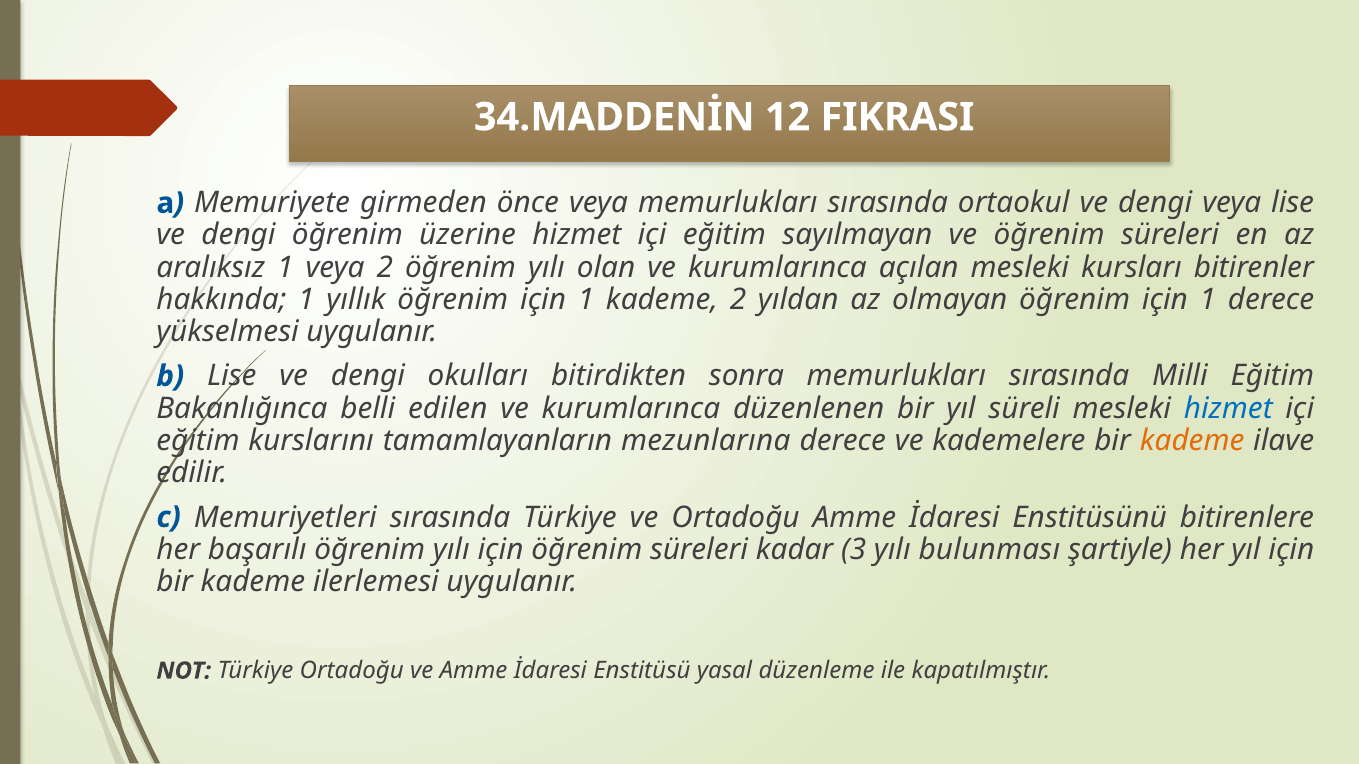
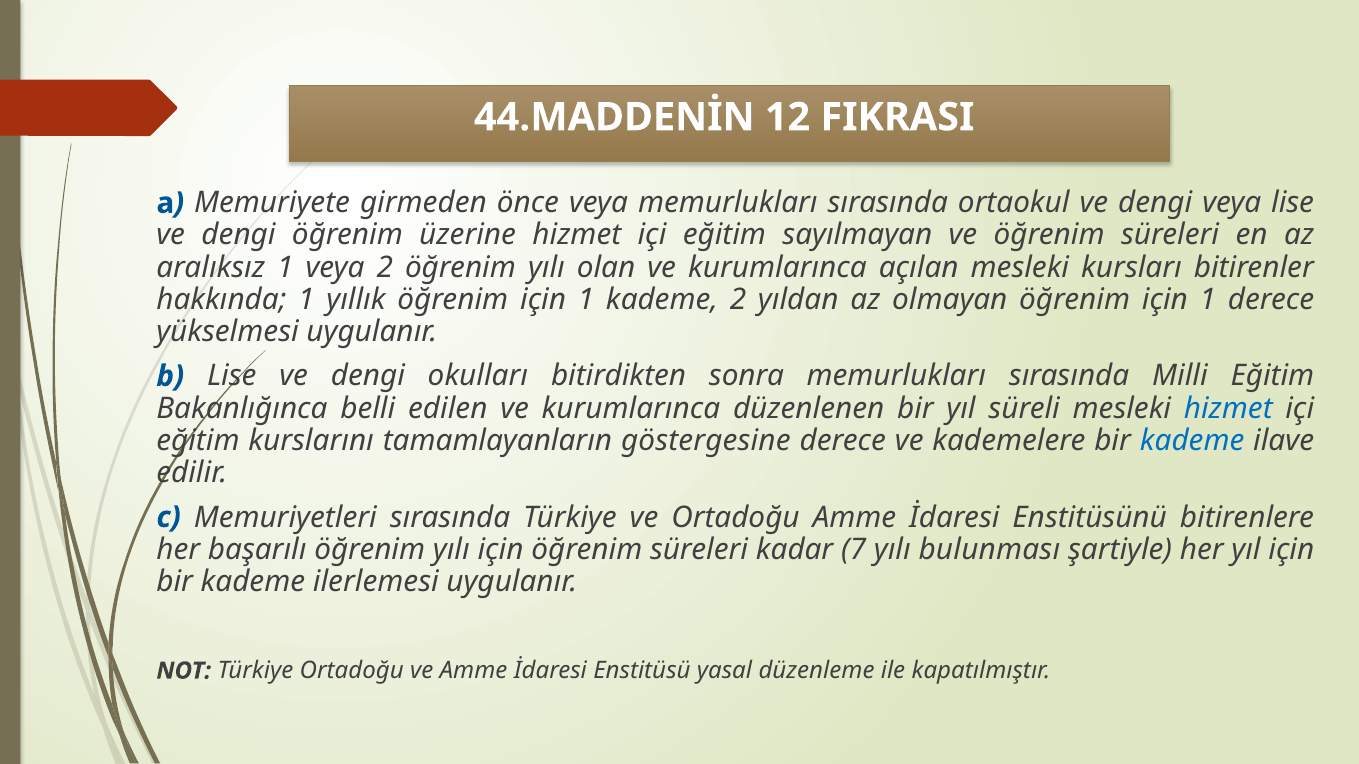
34.MADDENİN: 34.MADDENİN -> 44.MADDENİN (614, 117)
mezunlarına: mezunlarına -> göstergesine (706, 441)
kademe colour: orange -> blue (1192, 441)
3: 3 -> 7 (854, 550)
